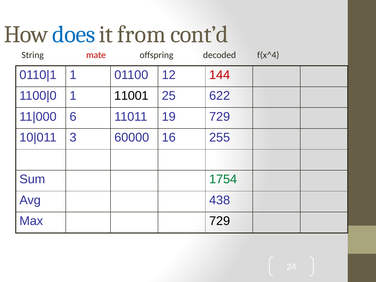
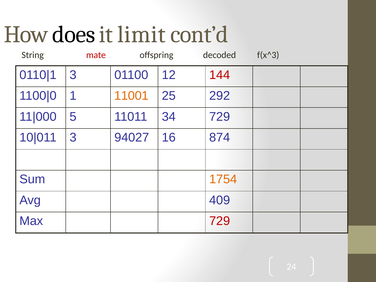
does colour: blue -> black (74, 35)
from: from -> limit (142, 35)
f(x^4: f(x^4 -> f(x^3 (268, 55)
1: 1 -> 3 (73, 75)
11001 colour: black -> orange (131, 96)
622: 622 -> 292 (220, 96)
6: 6 -> 5 (73, 117)
19: 19 -> 34 (169, 117)
60000: 60000 -> 94027 (132, 138)
255: 255 -> 874 (220, 138)
1754 colour: green -> orange (223, 179)
438: 438 -> 409 (220, 200)
729 colour: black -> red (220, 221)
